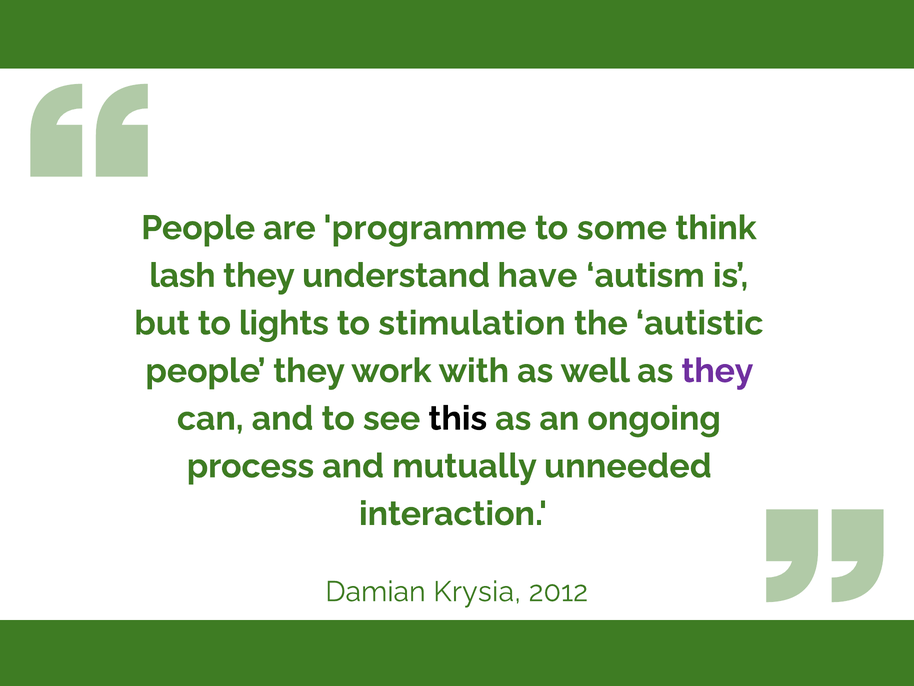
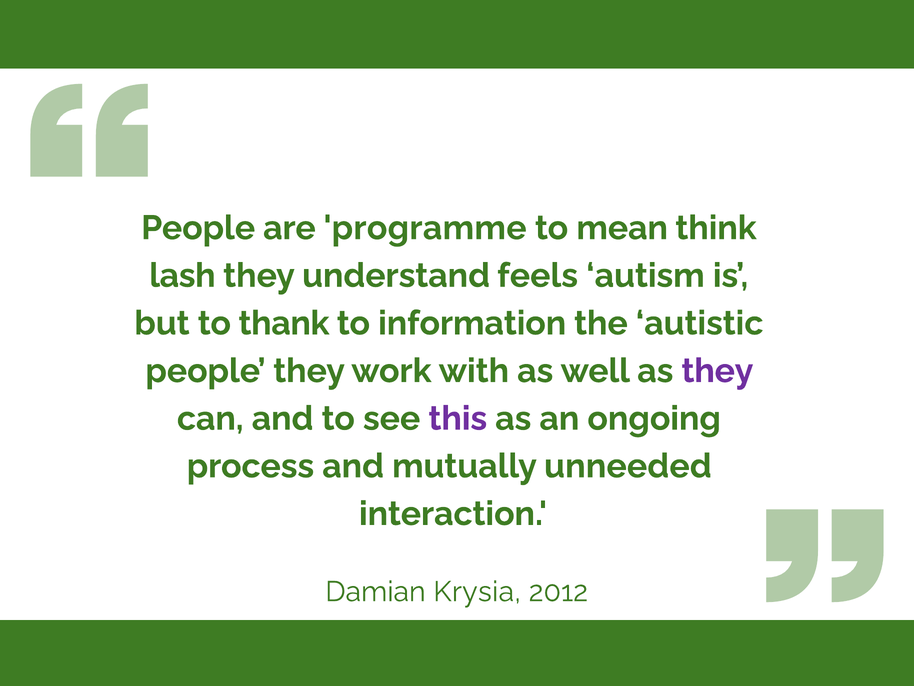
some: some -> mean (622, 228)
have: have -> feels (538, 275)
lights: lights -> thank (284, 323)
stimulation: stimulation -> information (472, 323)
this colour: black -> purple (458, 418)
